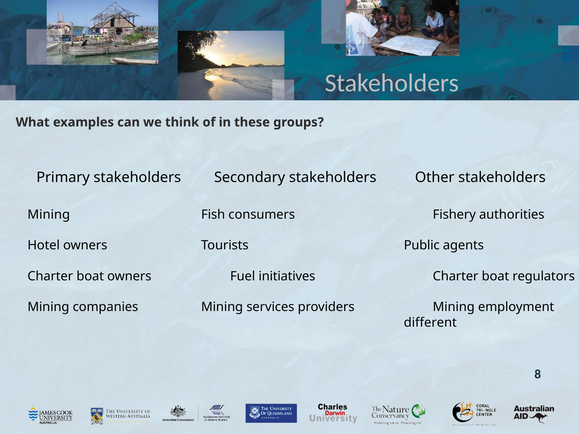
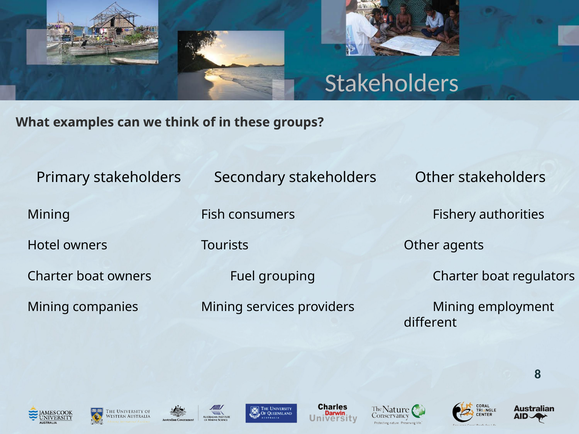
Tourists Public: Public -> Other (422, 246)
initiatives: initiatives -> grouping (287, 276)
